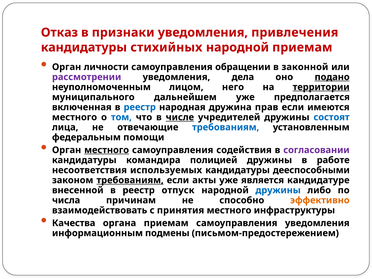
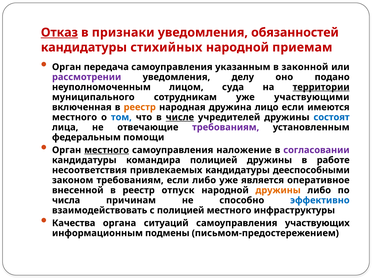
Отказ underline: none -> present (59, 32)
привлечения: привлечения -> обязанностей (295, 32)
личности: личности -> передача (106, 67)
обращении: обращении -> указанным (243, 67)
дела: дела -> делу (243, 77)
подано underline: present -> none (332, 77)
него: него -> суда (233, 87)
дальнейшем: дальнейшем -> сотрудникам (185, 97)
предполагается: предполагается -> участвующими (312, 97)
реестр colour: blue -> orange (140, 107)
прав: прав -> лицо (267, 107)
требованиям colour: blue -> purple (226, 127)
содействия: содействия -> наложение (244, 150)
используемых: используемых -> привлекаемых (166, 170)
требованиям underline: present -> none (130, 180)
если акты: акты -> либо (204, 180)
кандидатуре: кандидатуре -> оперативное (318, 180)
дружины colour: blue -> orange (278, 190)
эффективно colour: orange -> blue (320, 200)
с принятия: принятия -> полицией (181, 210)
органа приемам: приемам -> ситуаций (166, 223)
самоуправления уведомления: уведомления -> участвующих (317, 223)
